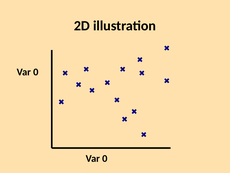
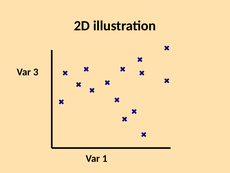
0: 0 -> 3 (36, 72)
0: 0 -> 1 (105, 158)
